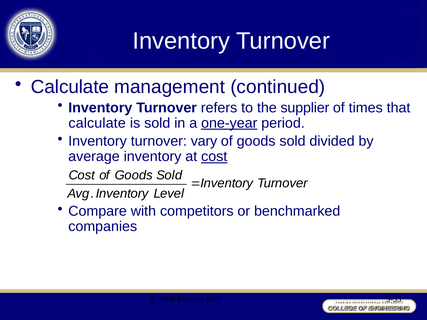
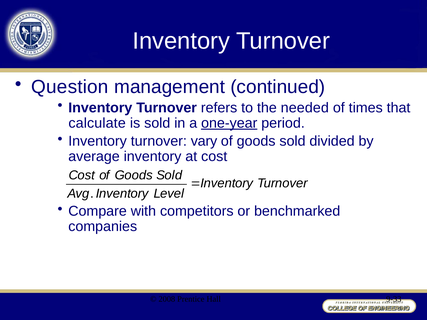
Calculate: Calculate -> Question (70, 87)
supplier: supplier -> needed (305, 108)
cost underline: present -> none (214, 157)
